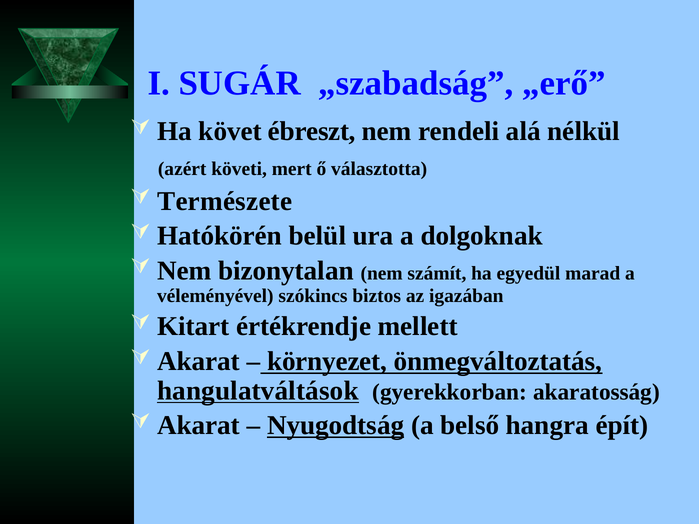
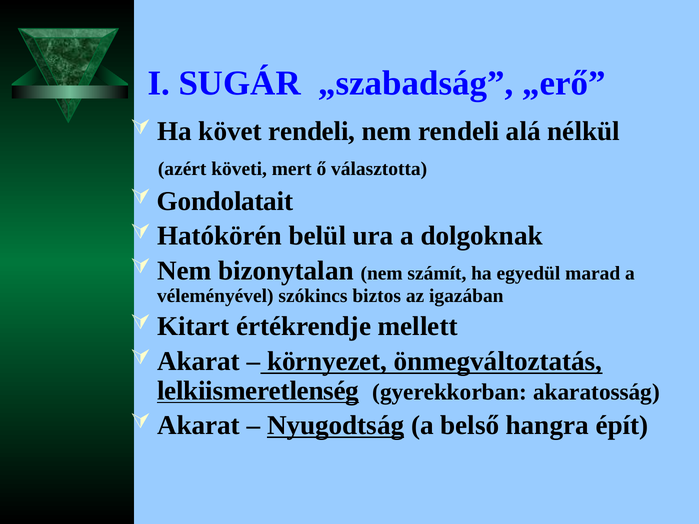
követ ébreszt: ébreszt -> rendeli (312, 132)
Természete: Természete -> Gondolatait (225, 201)
hangulatváltások: hangulatváltások -> lelkiismeretlenség (258, 391)
